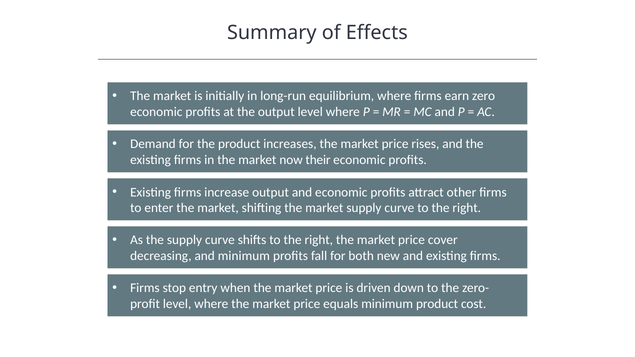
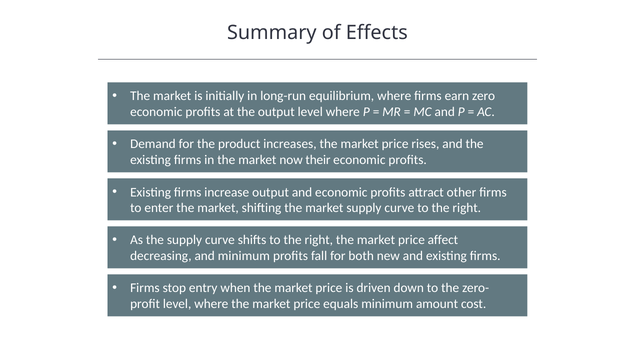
cover: cover -> affect (443, 240)
minimum product: product -> amount (437, 304)
